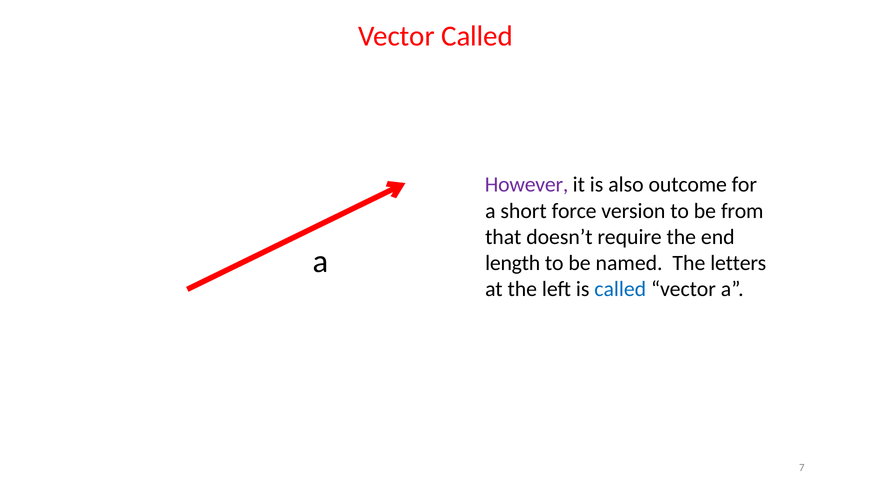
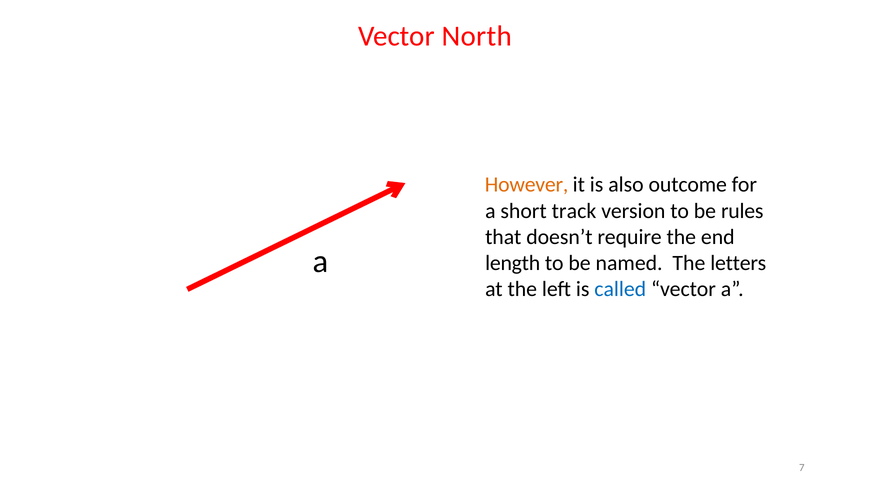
Vector Called: Called -> North (477, 36)
However colour: purple -> orange (527, 185)
force: force -> track (574, 211)
from: from -> rules (742, 211)
